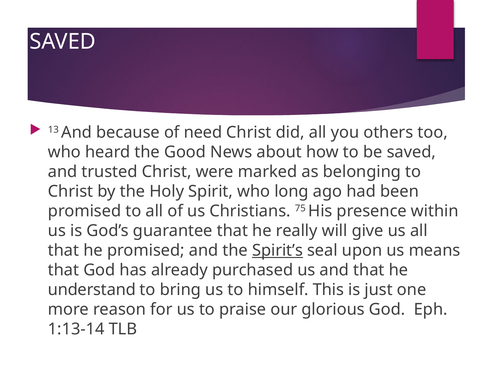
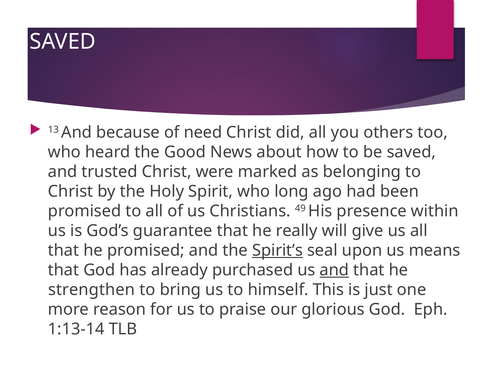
75: 75 -> 49 (300, 208)
and underline: none -> present (334, 270)
understand: understand -> strengthen (92, 290)
